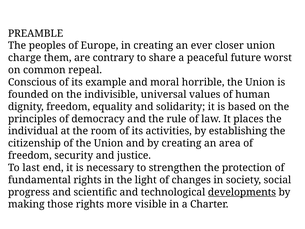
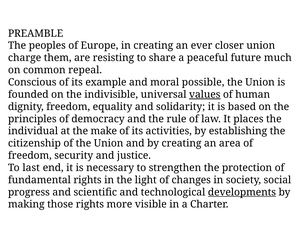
contrary: contrary -> resisting (113, 58)
worst: worst -> much (278, 58)
horrible: horrible -> possible (203, 82)
values underline: none -> present (205, 94)
room: room -> make (104, 131)
